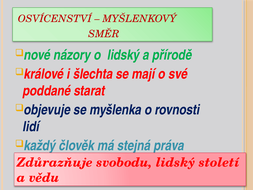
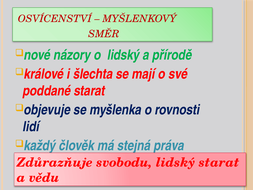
lidský století: století -> starat (219, 162)
